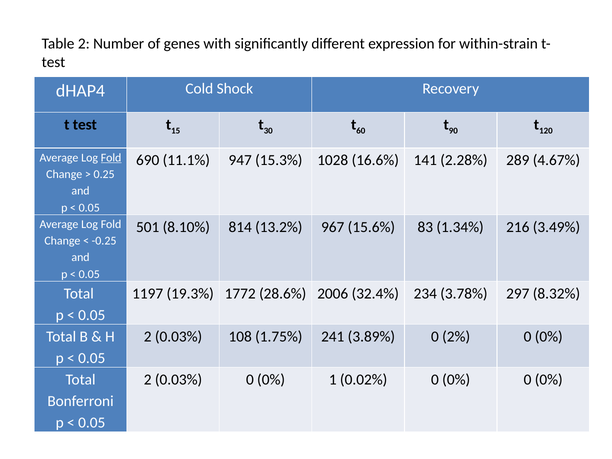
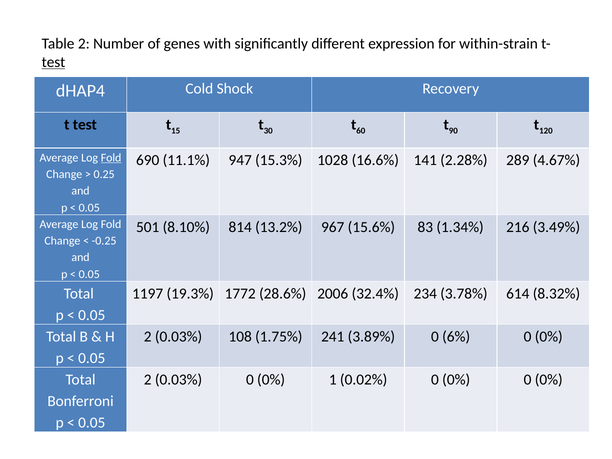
test underline: none -> present (54, 62)
297: 297 -> 614 (518, 294)
2%: 2% -> 6% (456, 337)
